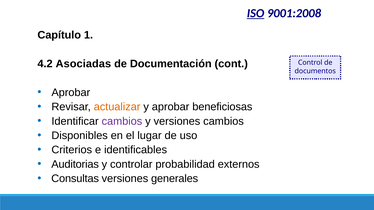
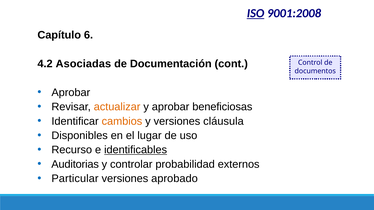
1: 1 -> 6 (89, 35)
cambios colour: purple -> orange (122, 121)
versiones cambios: cambios -> cláusula (223, 121)
Criterios: Criterios -> Recurso (72, 150)
identificables underline: none -> present (136, 150)
Consultas: Consultas -> Particular (75, 179)
generales: generales -> aprobado (175, 179)
